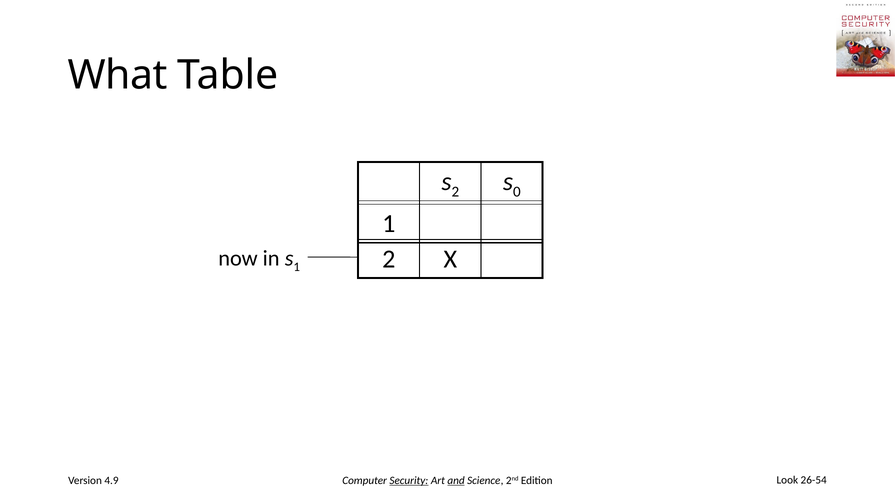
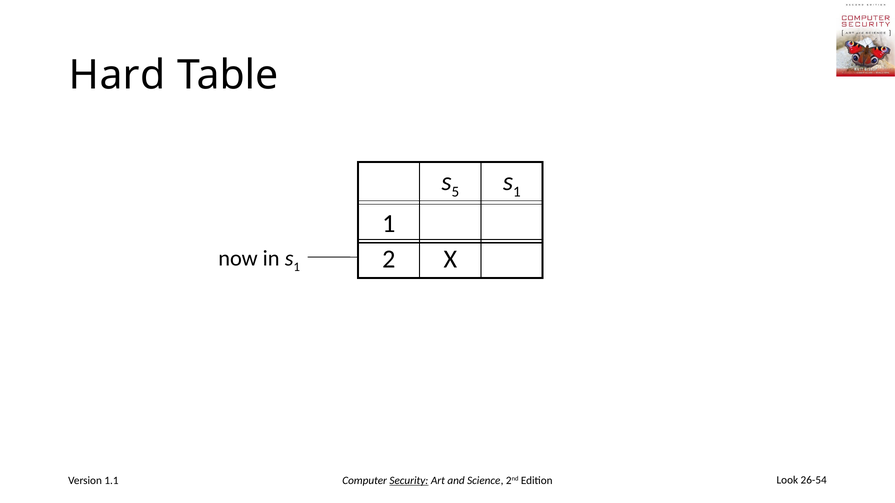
What: What -> Hard (117, 75)
2: 2 -> 5 (455, 192)
0: 0 -> 1 (517, 192)
4.9: 4.9 -> 1.1 (111, 481)
and underline: present -> none (456, 481)
